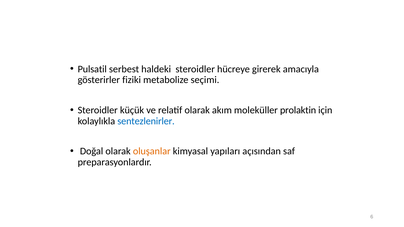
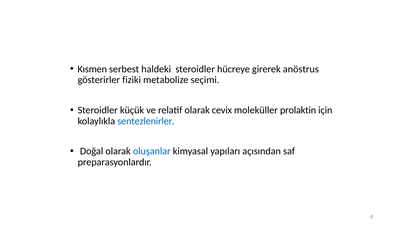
Pulsatil: Pulsatil -> Kısmen (92, 69)
amacıyla: amacıyla -> anöstrus (301, 69)
akım: akım -> cevix (222, 110)
oluşanlar colour: orange -> blue (152, 151)
